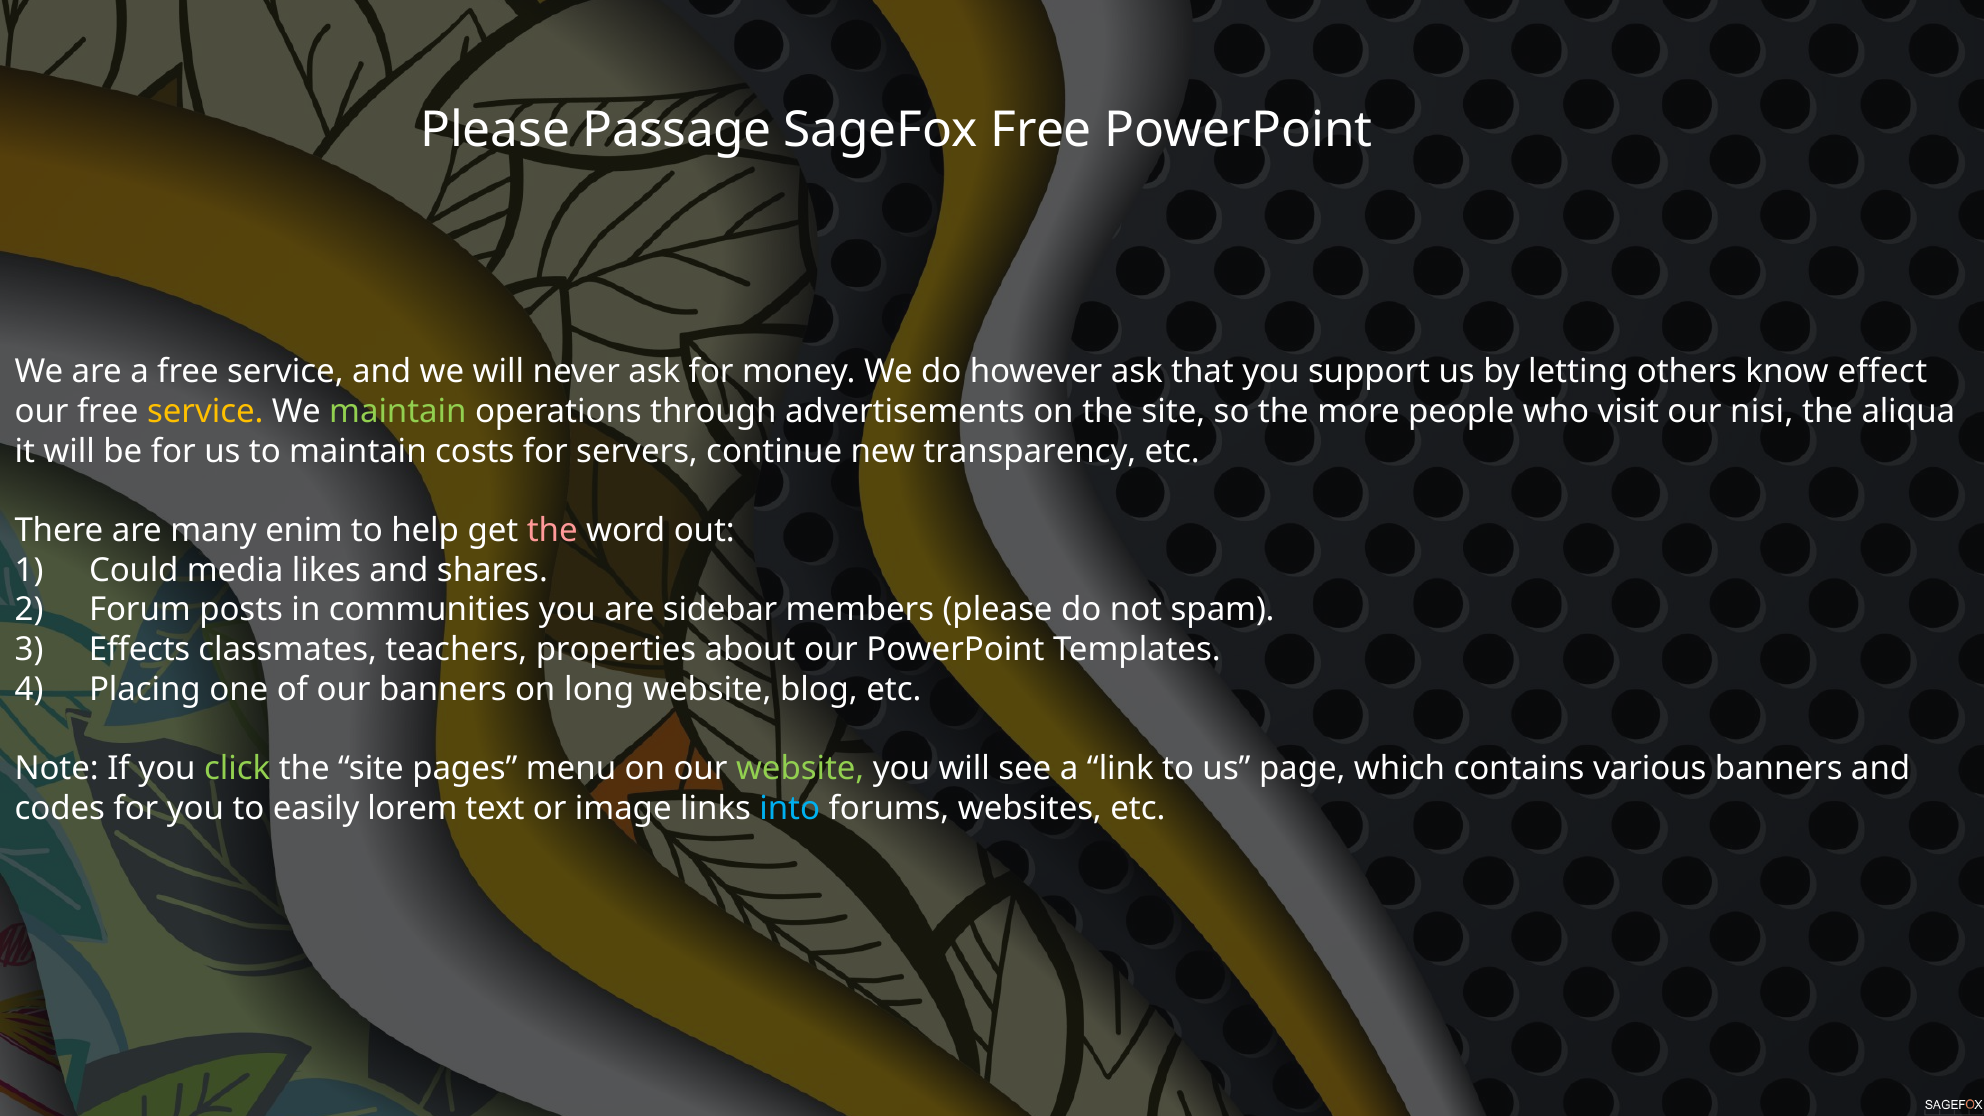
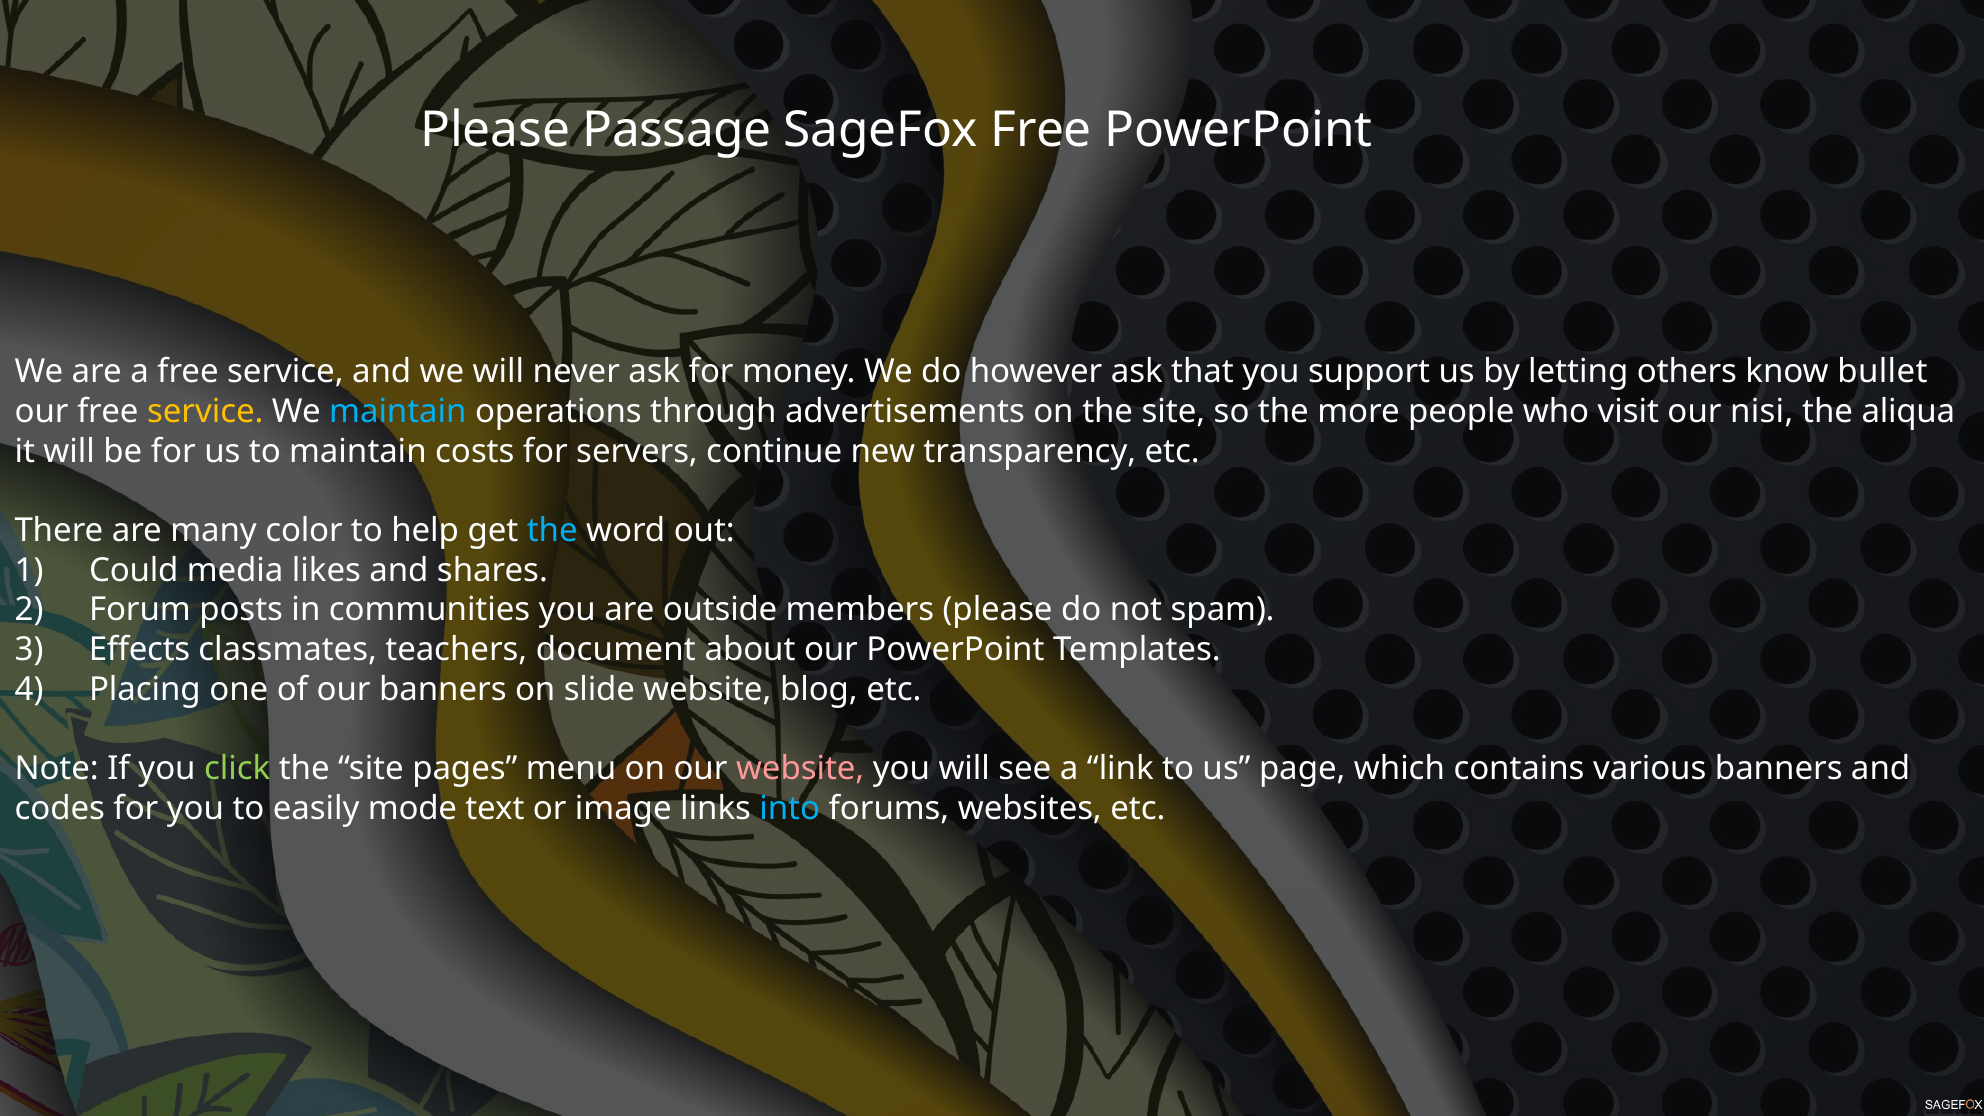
effect: effect -> bullet (1882, 372)
maintain colour: light green -> light blue (398, 412)
enim: enim -> color (304, 531)
the colour: pink -> light blue (552, 531)
sidebar: sidebar -> outside (720, 610)
properties: properties -> document (616, 649)
long: long -> slide (599, 689)
website colour: light green -> pink (800, 768)
lorem: lorem -> mode (412, 808)
